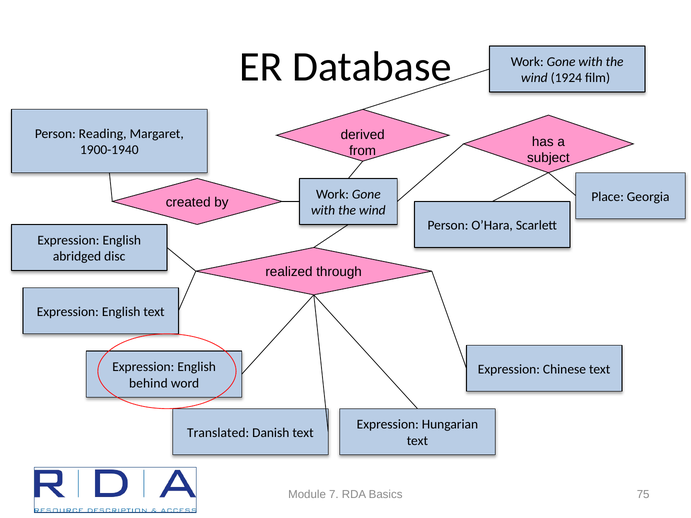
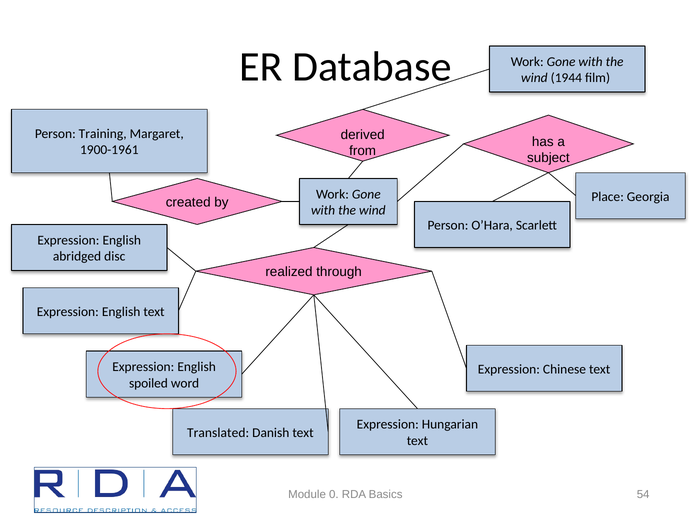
1924: 1924 -> 1944 (566, 78)
Reading: Reading -> Training (103, 134)
1900-1940: 1900-1940 -> 1900-1961 (109, 150)
behind: behind -> spoiled (148, 383)
7: 7 -> 0 (334, 495)
75: 75 -> 54 (643, 495)
